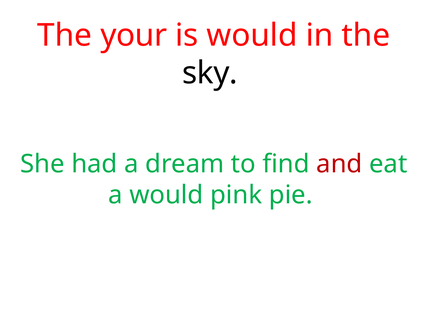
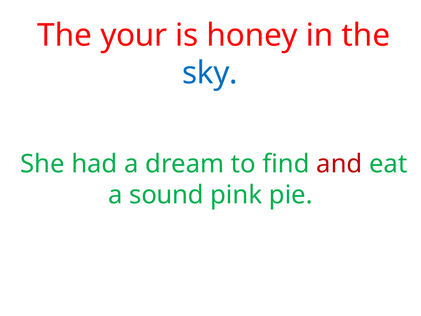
is would: would -> honey (252, 35)
sky colour: black -> blue (210, 73)
a would: would -> sound (167, 195)
